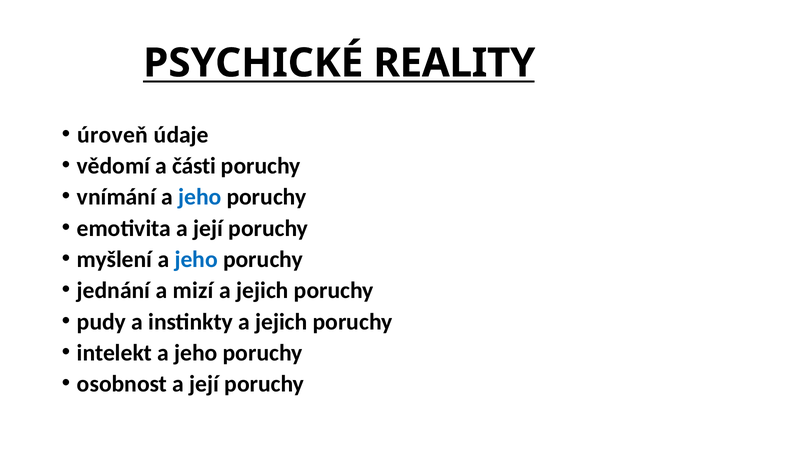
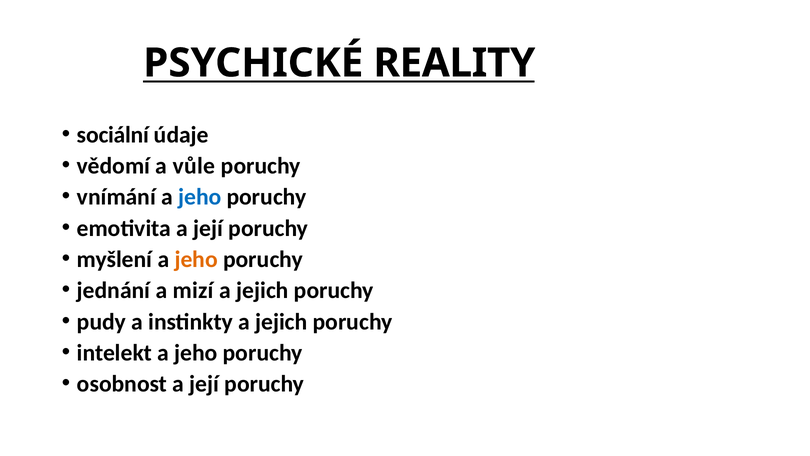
úroveň: úroveň -> sociální (113, 135)
části: části -> vůle (194, 166)
jeho colour: blue -> orange (196, 259)
